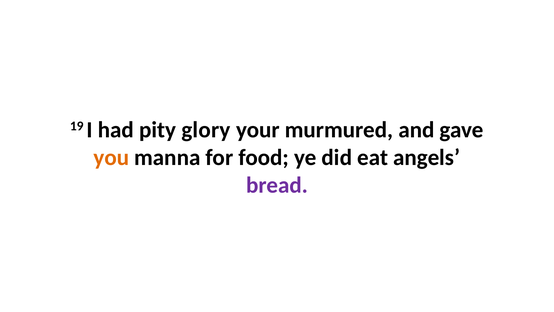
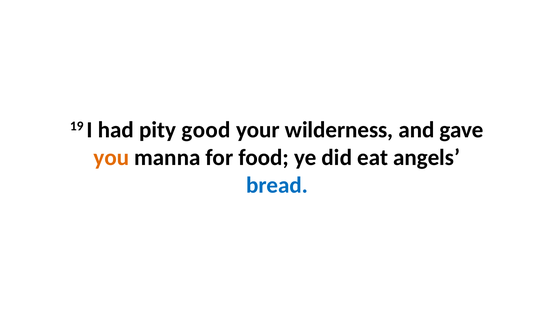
glory: glory -> good (206, 130)
murmured: murmured -> wilderness (339, 130)
bread colour: purple -> blue (277, 185)
